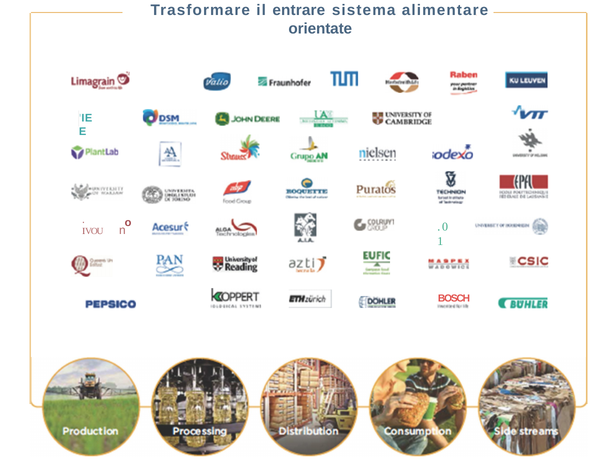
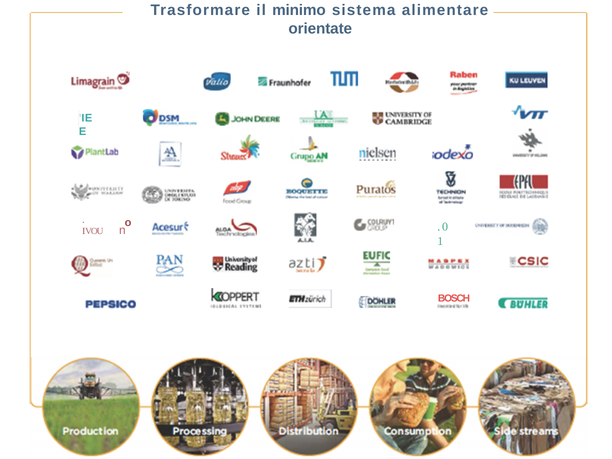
entrare: entrare -> minimo (299, 10)
